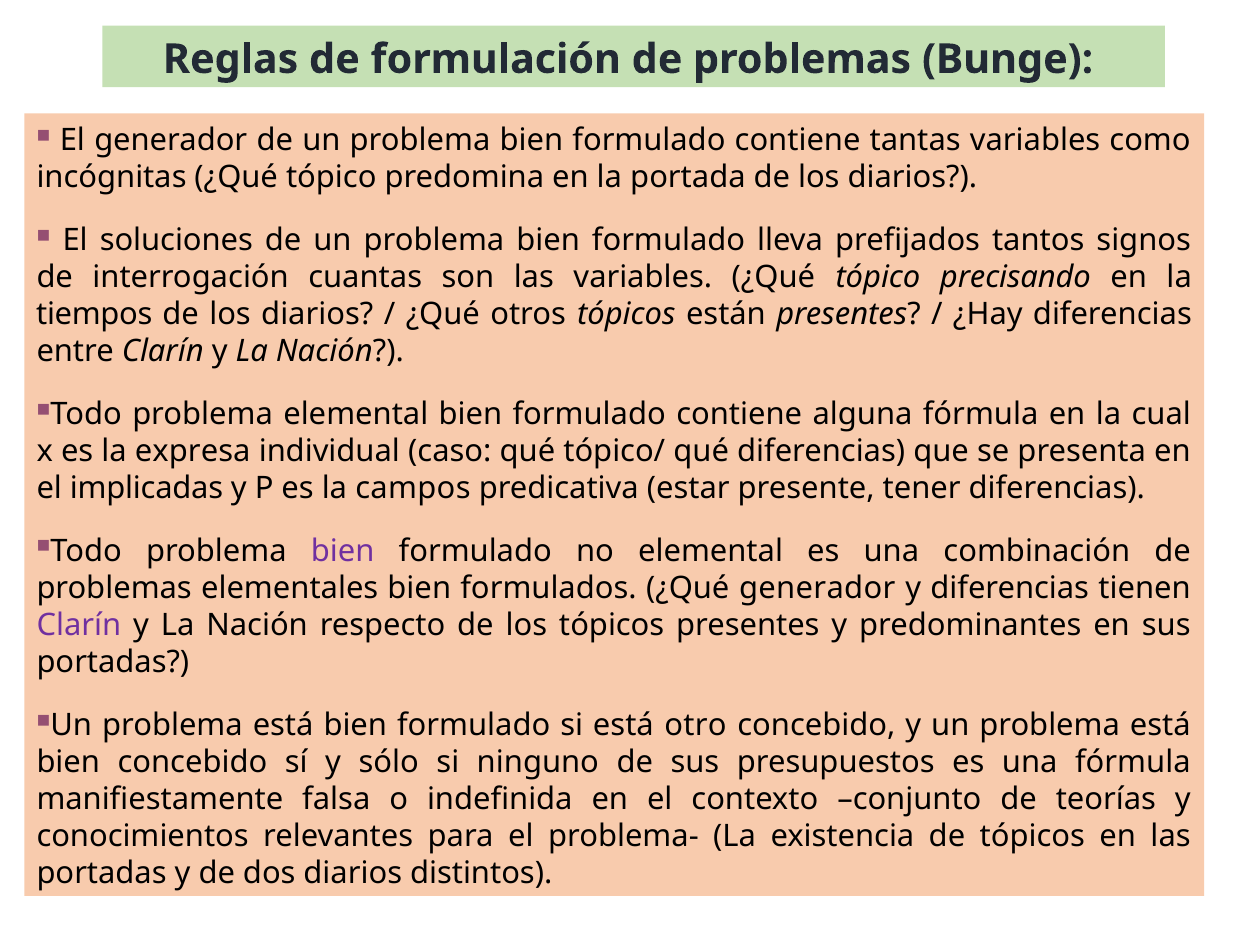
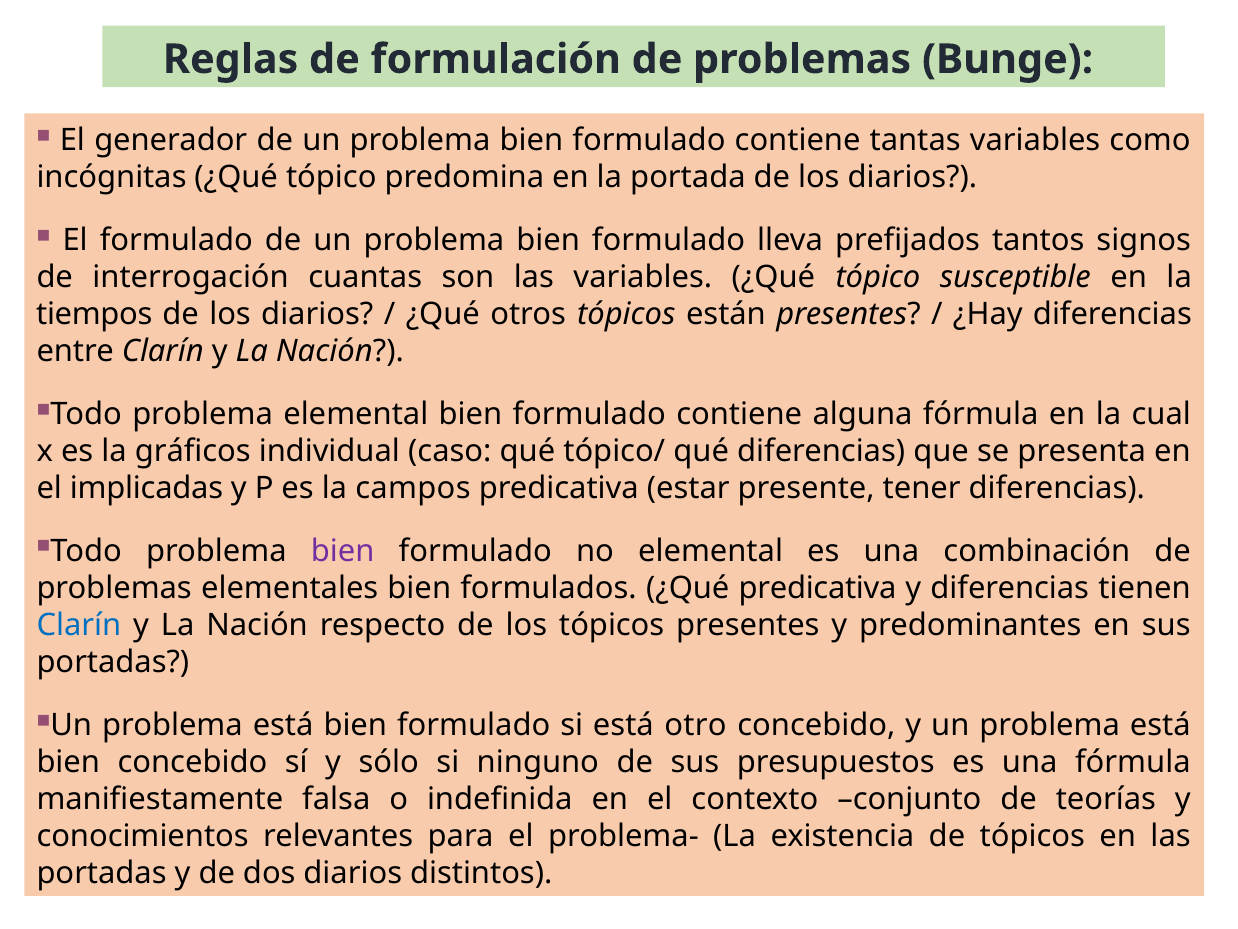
El soluciones: soluciones -> formulado (176, 240)
precisando: precisando -> susceptible (1015, 277)
expresa: expresa -> gráficos (193, 451)
¿Qué generador: generador -> predicativa (818, 588)
Clarín colour: purple -> blue (79, 625)
